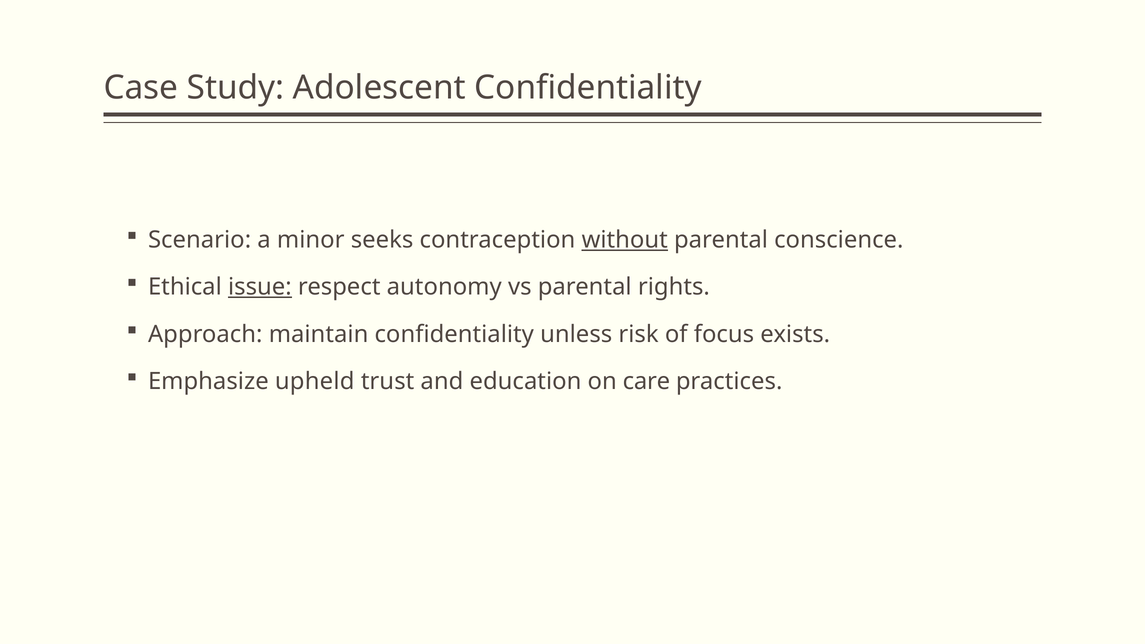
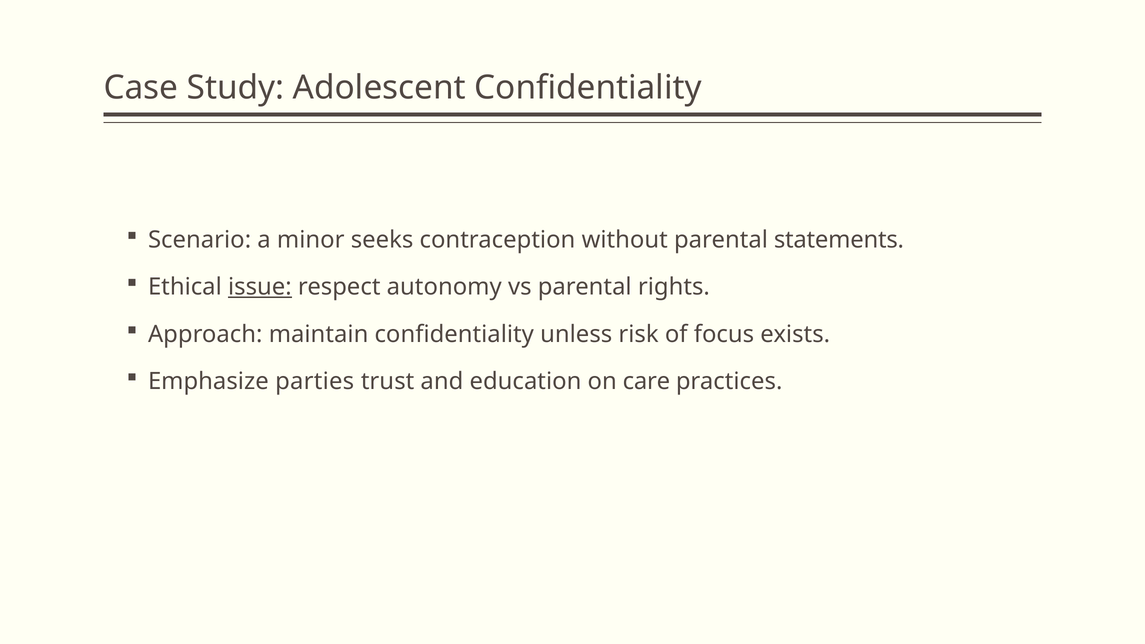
without underline: present -> none (625, 240)
conscience: conscience -> statements (839, 240)
upheld: upheld -> parties (315, 382)
